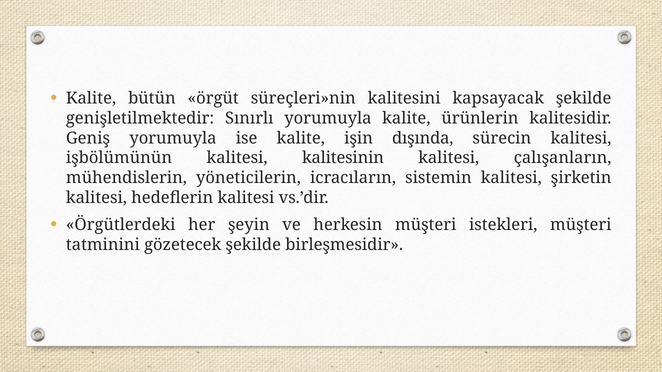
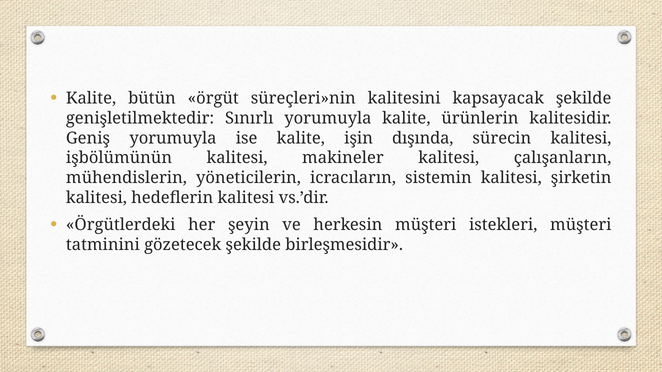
kalitesinin: kalitesinin -> makineler (343, 158)
